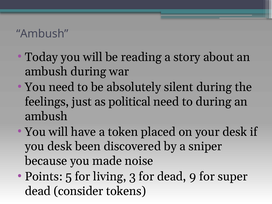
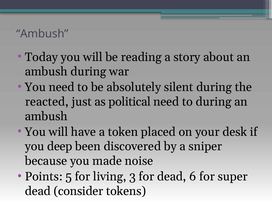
feelings: feelings -> reacted (47, 102)
you desk: desk -> deep (60, 146)
9: 9 -> 6 (193, 177)
